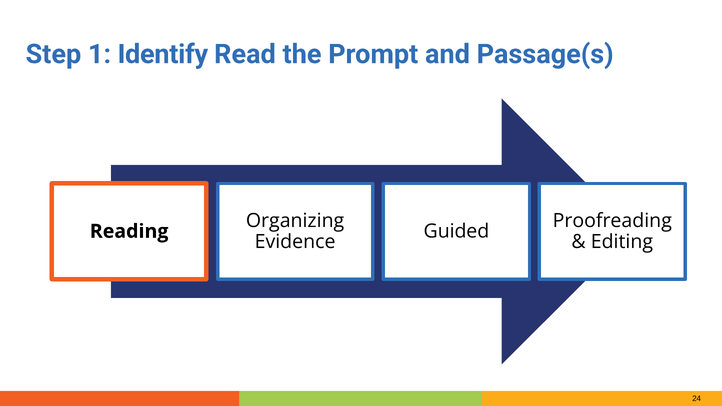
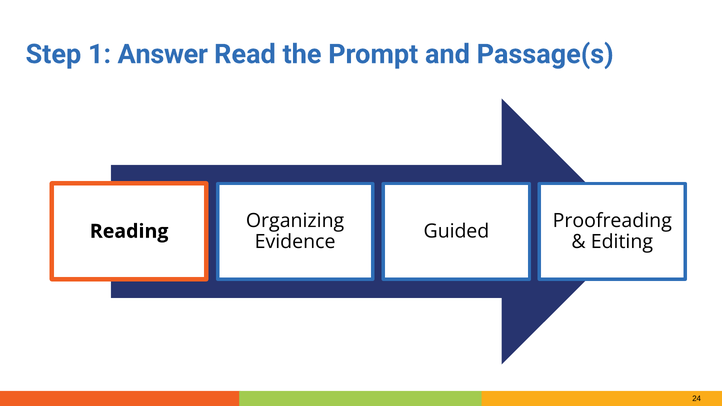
Identify: Identify -> Answer (163, 54)
